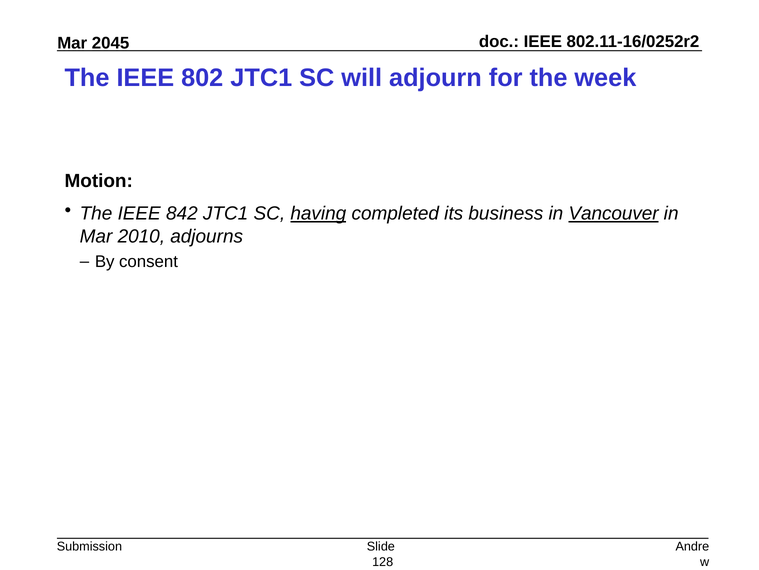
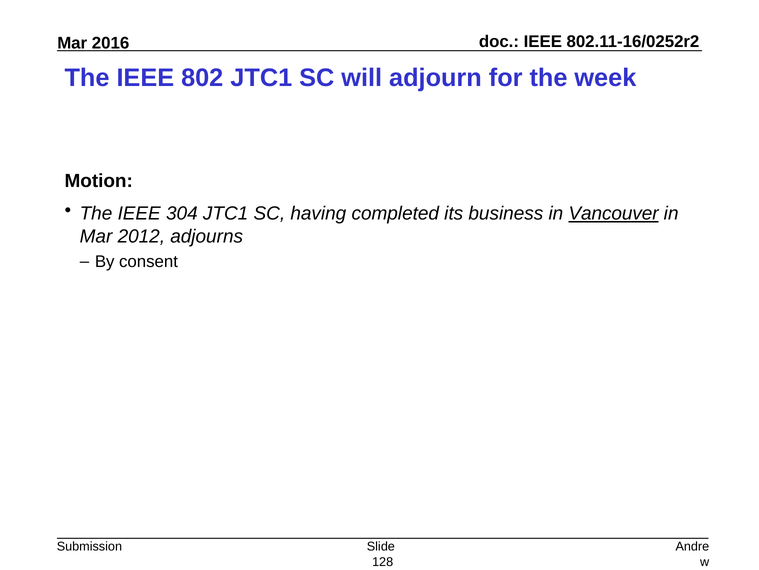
2045: 2045 -> 2016 (111, 43)
842: 842 -> 304 (182, 213)
having underline: present -> none (318, 213)
2010: 2010 -> 2012 (141, 236)
